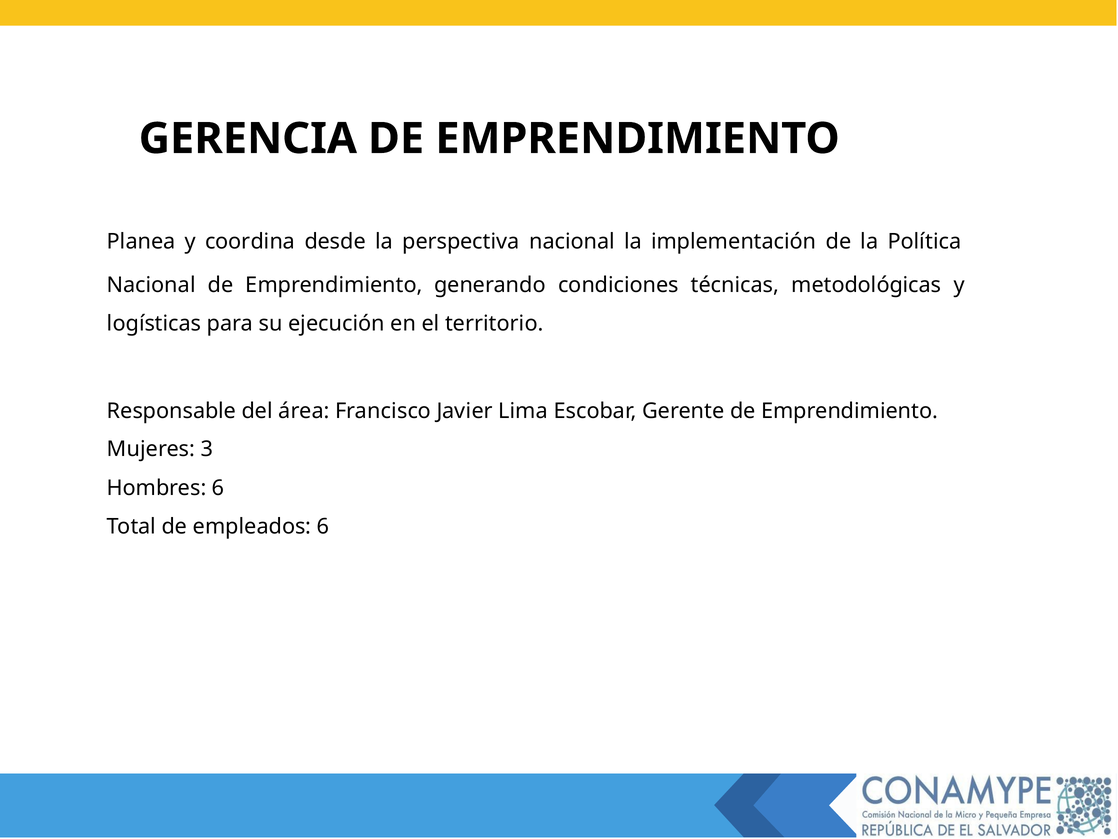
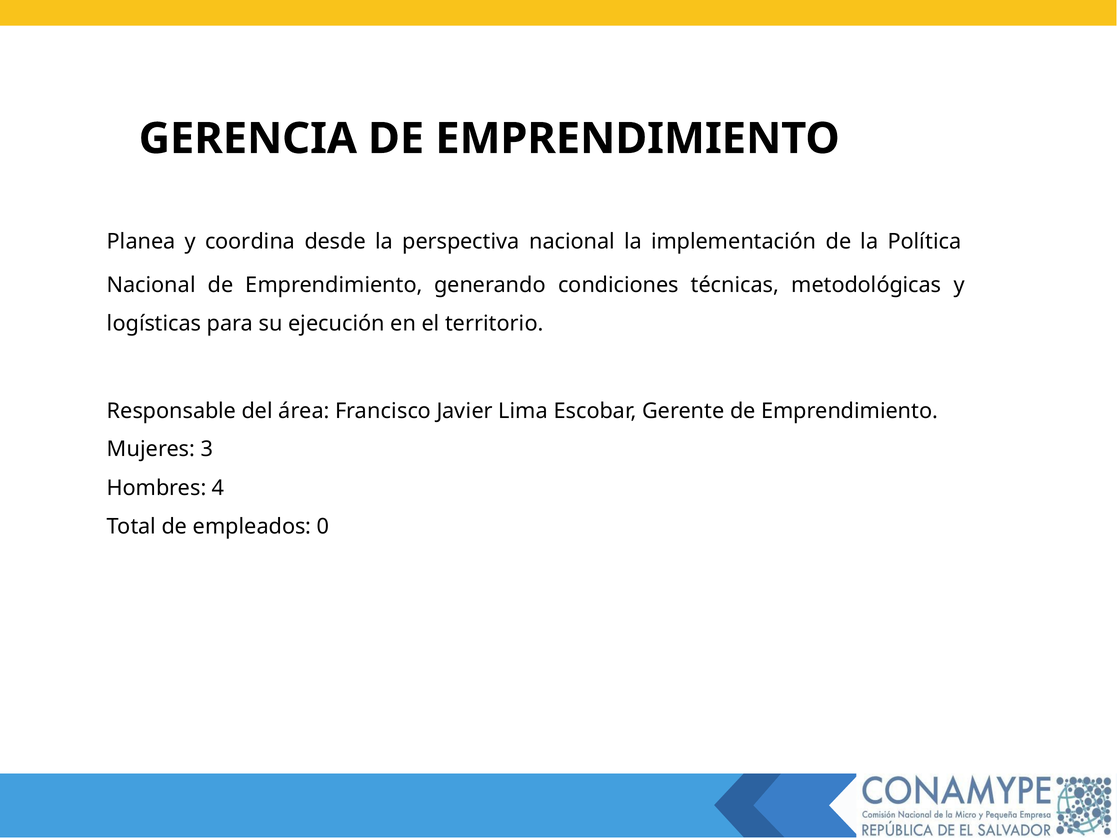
Hombres 6: 6 -> 4 (218, 488)
empleados 6: 6 -> 0 (323, 527)
